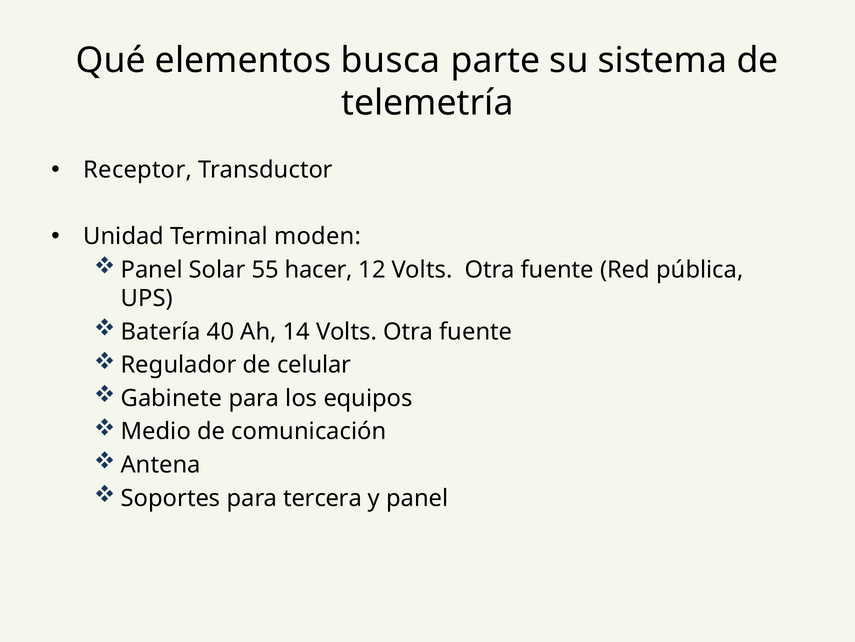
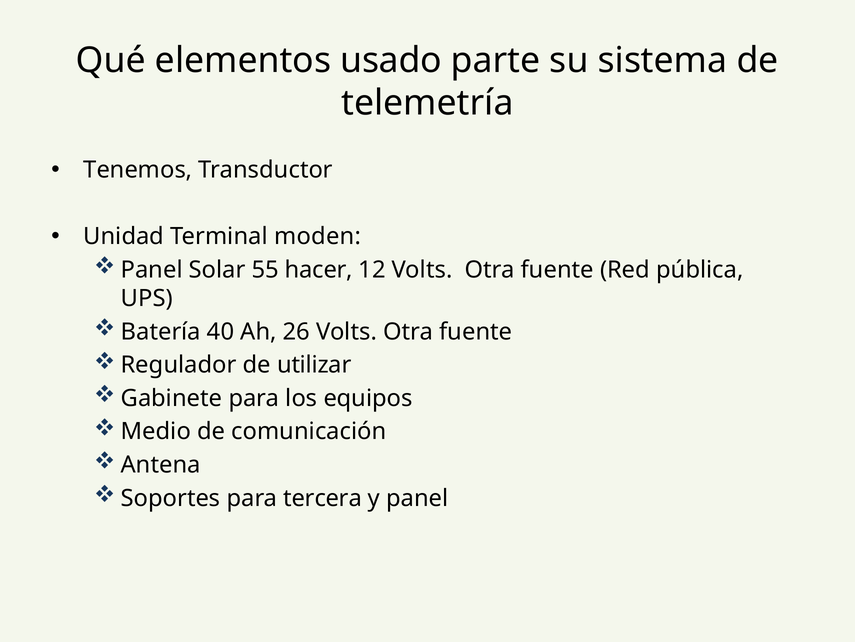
busca: busca -> usado (391, 60)
Receptor: Receptor -> Tenemos (138, 170)
14: 14 -> 26 (297, 331)
celular: celular -> utilizar (314, 365)
